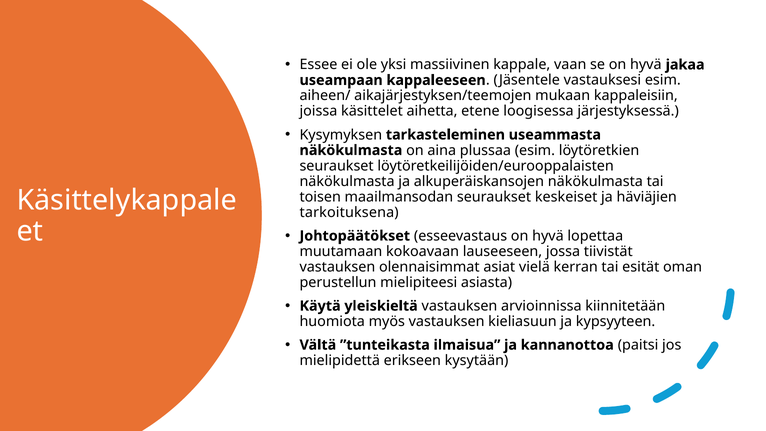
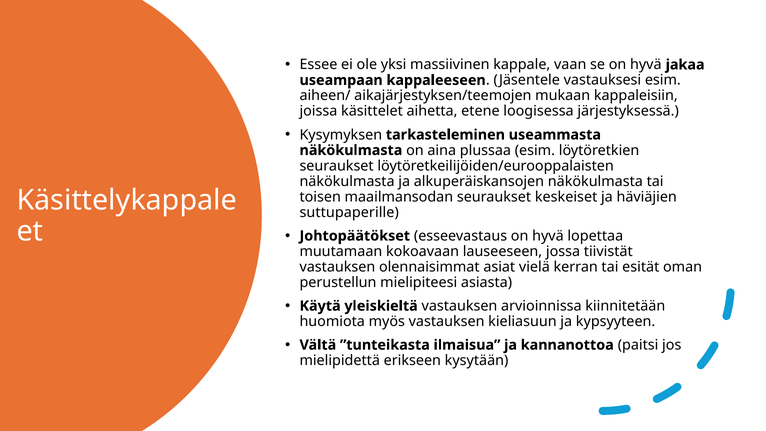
tarkoituksena: tarkoituksena -> suttupaperille (349, 212)
